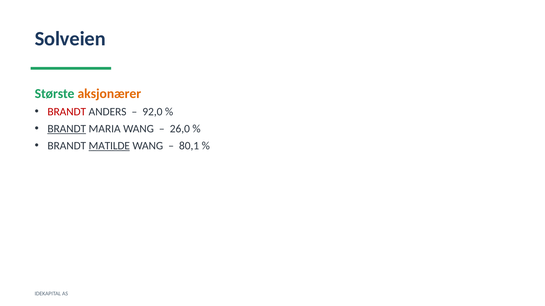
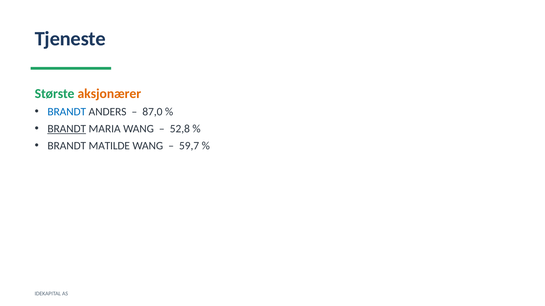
Solveien: Solveien -> Tjeneste (70, 39)
BRANDT colour: red -> blue (67, 112)
92,0: 92,0 -> 87,0 (152, 112)
26,0: 26,0 -> 52,8 (180, 129)
MATILDE underline: present -> none (109, 146)
80,1: 80,1 -> 59,7 (189, 146)
